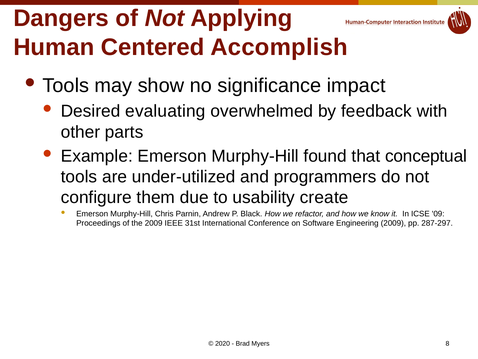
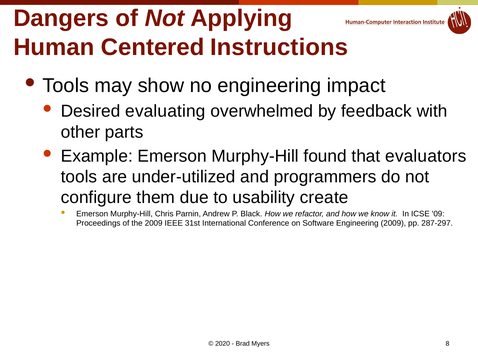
Accomplish: Accomplish -> Instructions (279, 47)
no significance: significance -> engineering (269, 86)
conceptual: conceptual -> evaluators (426, 156)
